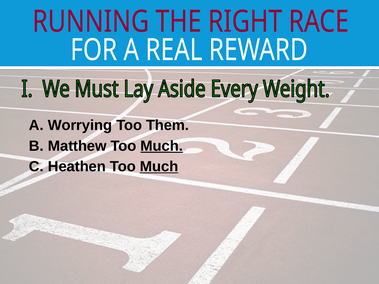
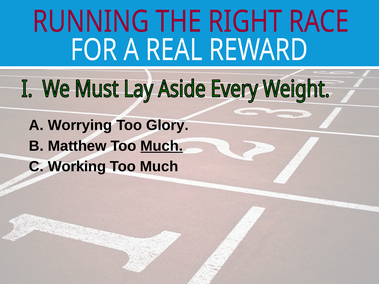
Them: Them -> Glory (167, 125)
Heathen: Heathen -> Working (77, 167)
Much underline: present -> none (159, 167)
